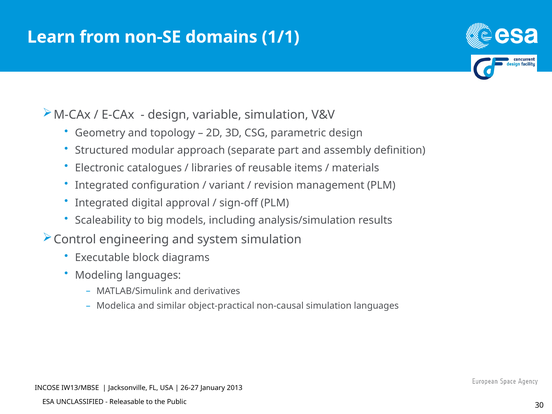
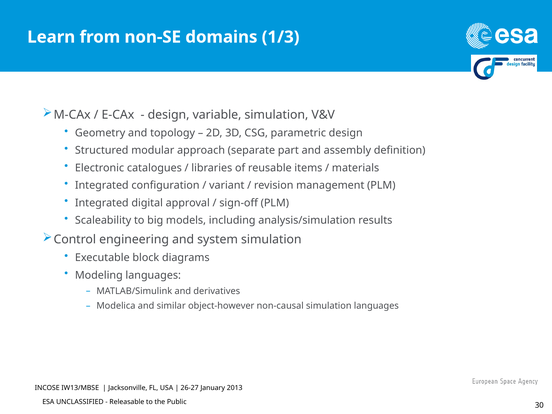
1/1: 1/1 -> 1/3 (281, 37)
object-practical: object-practical -> object-however (221, 306)
